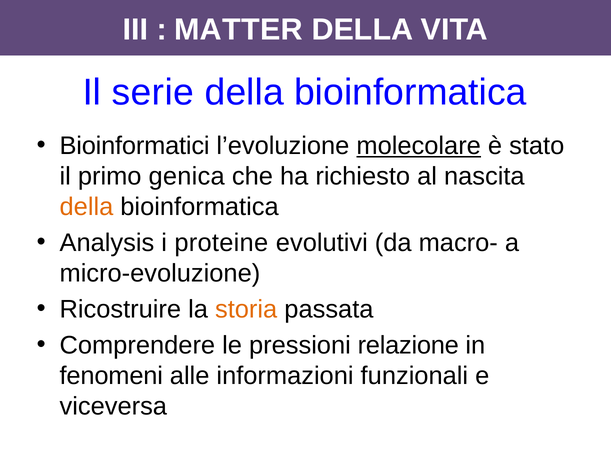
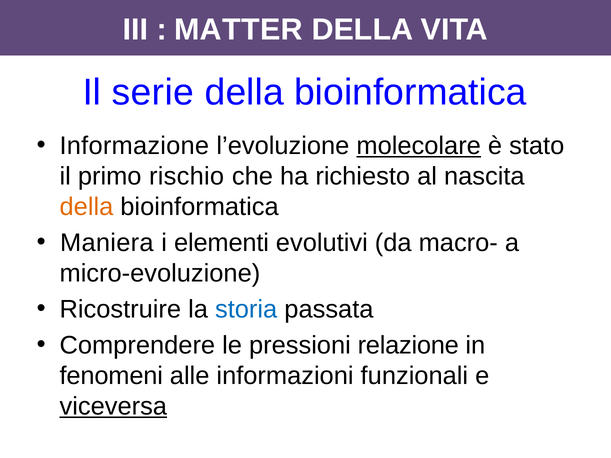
Bioinformatici: Bioinformatici -> Informazione (134, 146)
genica: genica -> rischio (187, 176)
Analysis: Analysis -> Maniera (107, 243)
proteine: proteine -> elementi (222, 243)
storia colour: orange -> blue (246, 309)
viceversa underline: none -> present (113, 407)
